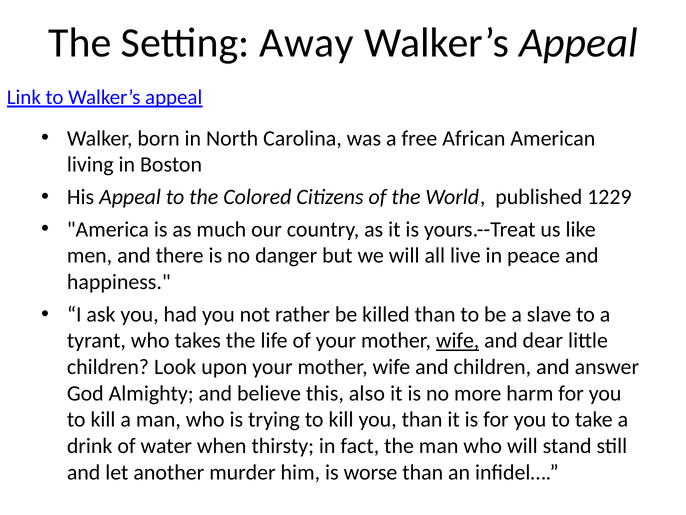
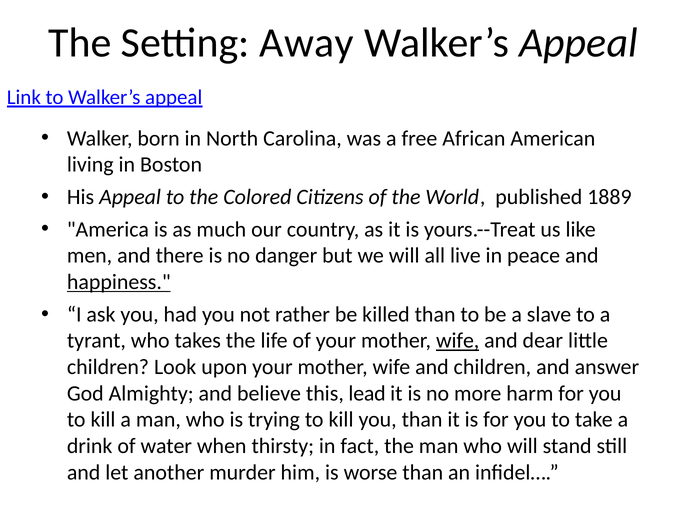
1229: 1229 -> 1889 (609, 197)
happiness underline: none -> present (119, 282)
also: also -> lead (367, 393)
